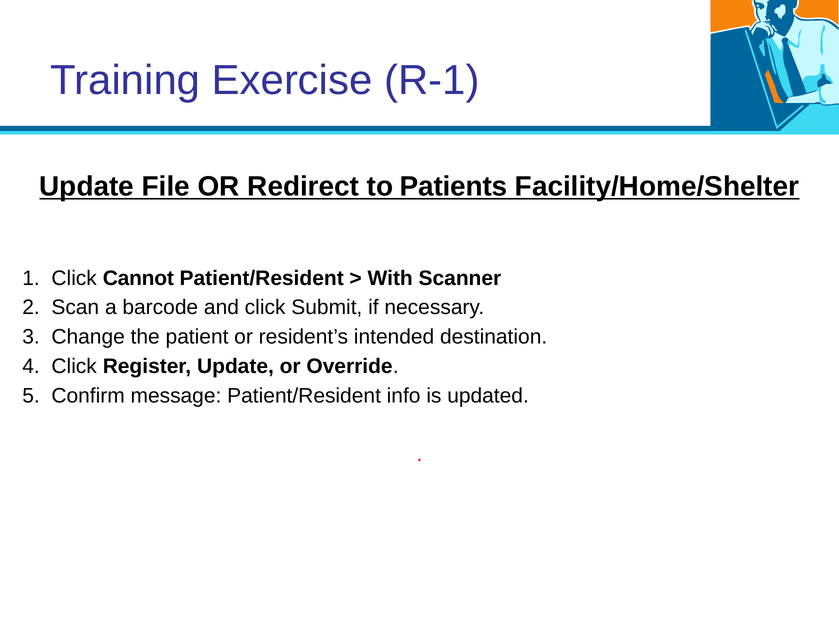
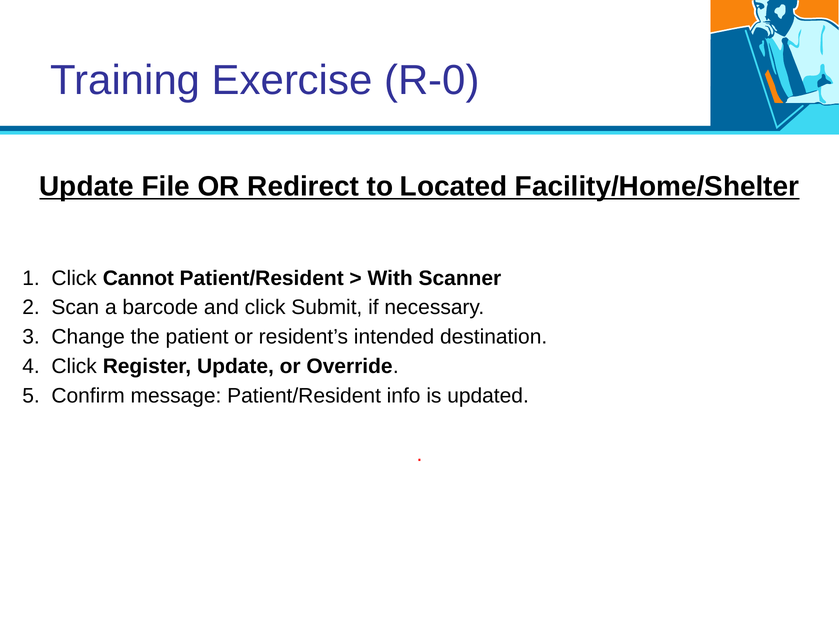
R-1: R-1 -> R-0 (432, 81)
Patients: Patients -> Located (454, 187)
